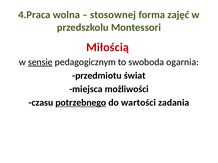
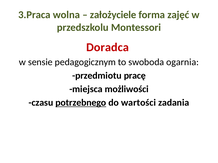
4.Praca: 4.Praca -> 3.Praca (34, 15)
stosownej: stosownej -> założyciele (113, 15)
Miłością: Miłością -> Doradca (108, 47)
sensie underline: present -> none (40, 62)
świat: świat -> pracę (135, 76)
